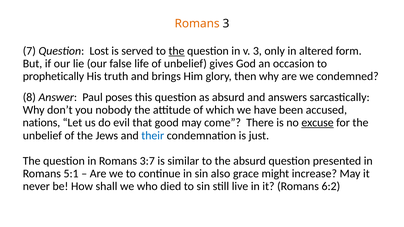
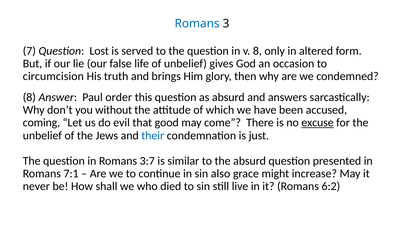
Romans colour: orange -> blue (197, 23)
the underline: present -> none (177, 51)
v 3: 3 -> 8 (257, 51)
prophetically: prophetically -> circumcision (53, 77)
poses: poses -> order (119, 97)
nobody: nobody -> without (114, 110)
nations: nations -> coming (41, 123)
5:1: 5:1 -> 7:1 (71, 174)
